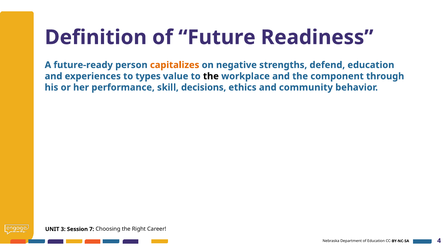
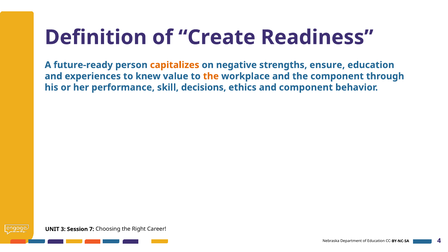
Future: Future -> Create (217, 37)
defend: defend -> ensure (327, 65)
types: types -> knew (148, 76)
the colour: black -> orange (211, 76)
and community: community -> component (306, 88)
